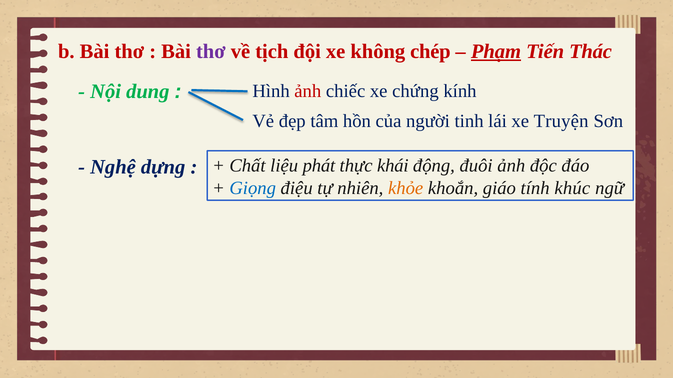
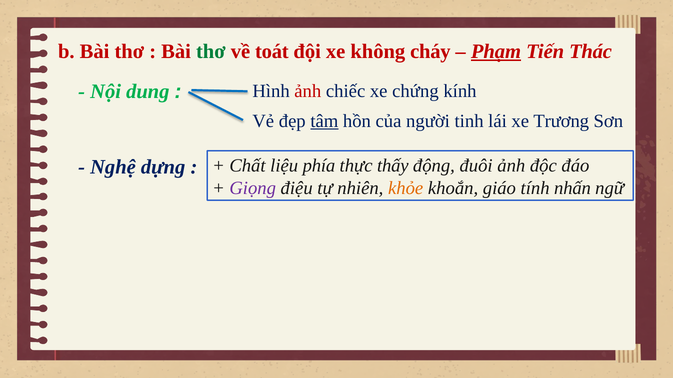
thơ colour: purple -> green (211, 51)
tịch: tịch -> toát (272, 51)
chép: chép -> cháy (430, 51)
tâm underline: none -> present (324, 121)
Truyện: Truyện -> Trương (561, 121)
phát: phát -> phía (319, 166)
khái: khái -> thấy (393, 166)
Giọng colour: blue -> purple (253, 188)
khúc: khúc -> nhấn (572, 188)
